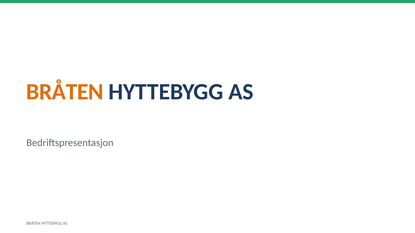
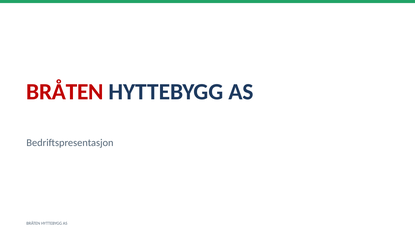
BRÅTEN colour: orange -> red (65, 92)
